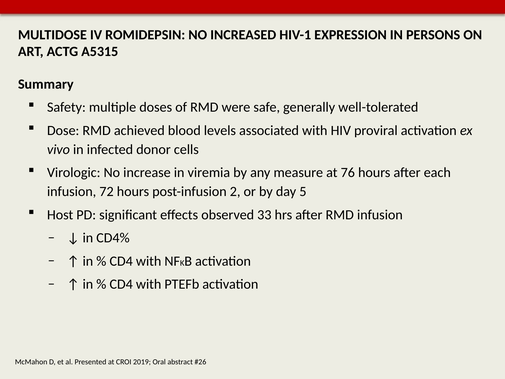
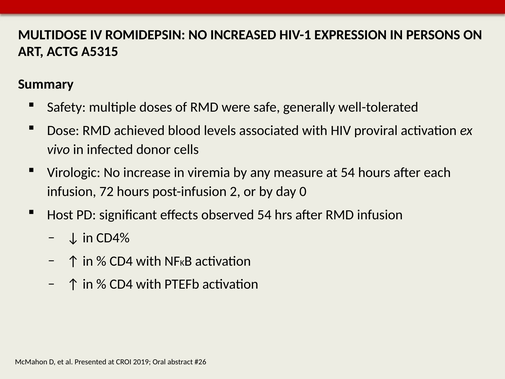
at 76: 76 -> 54 (348, 173)
5: 5 -> 0 (303, 191)
observed 33: 33 -> 54 (264, 215)
